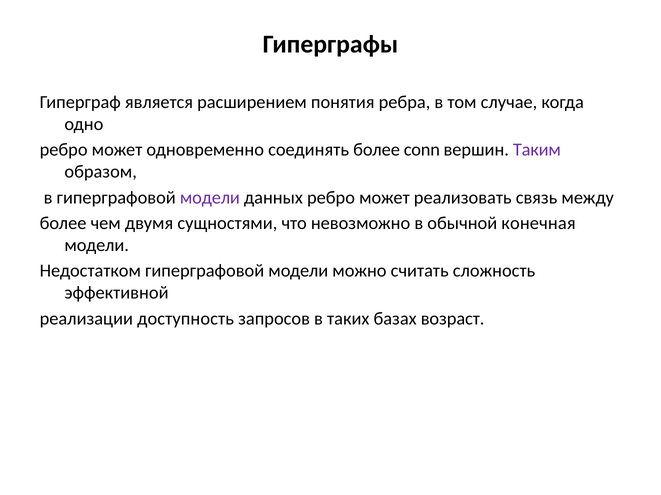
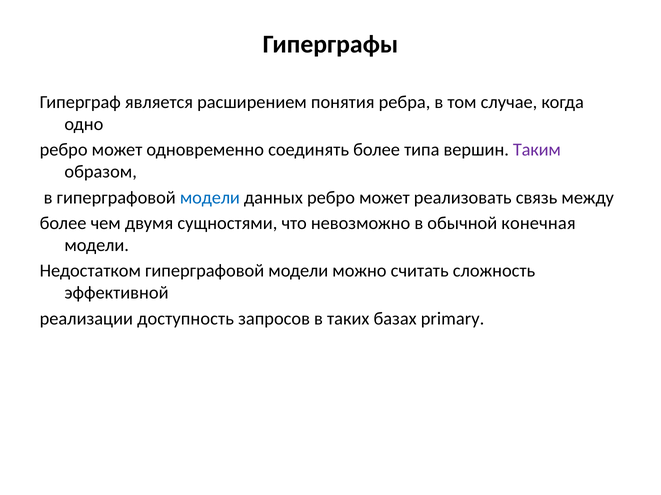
conn: conn -> типа (422, 150)
модели colour: purple -> blue (210, 198)
возраст: возраст -> primary (453, 319)
